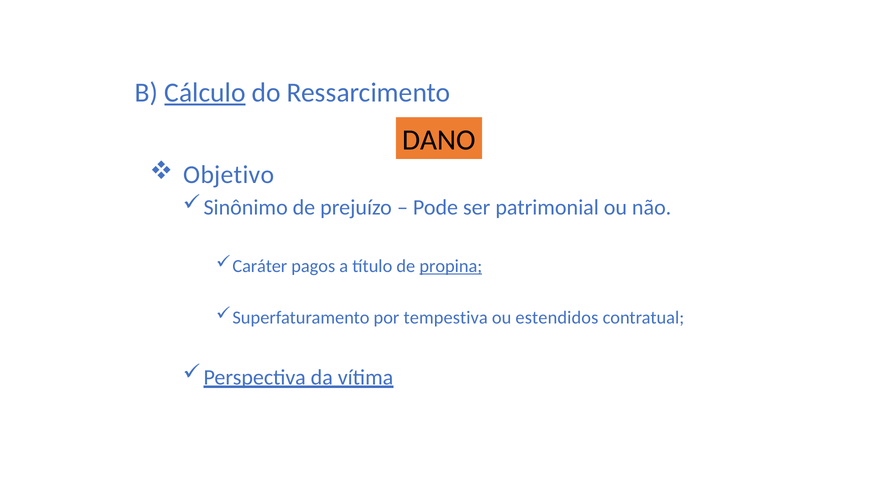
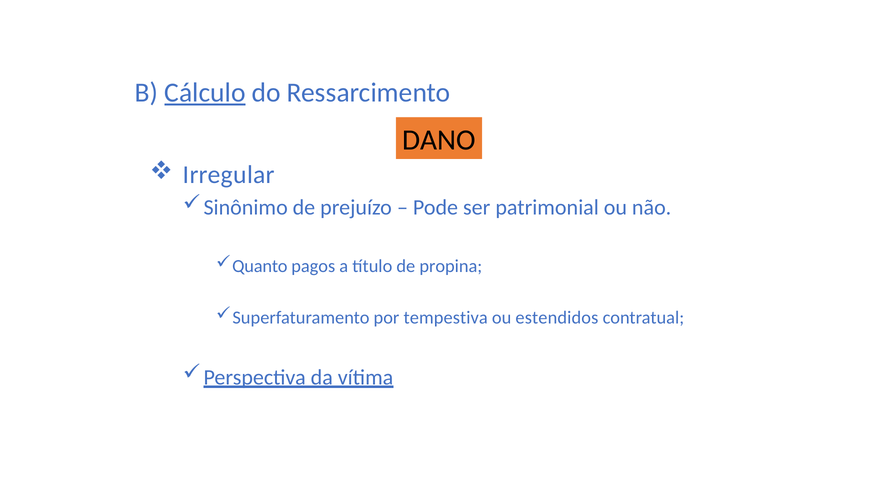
Objetivo: Objetivo -> Irregular (229, 175)
Caráter: Caráter -> Quanto (260, 266)
propina underline: present -> none (451, 266)
